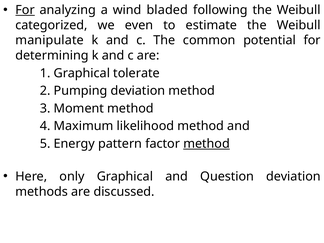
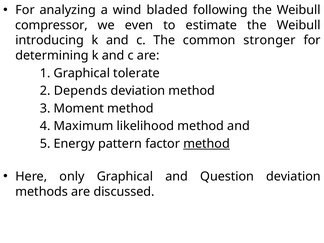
For underline: present -> none (25, 10)
categorized: categorized -> compressor (51, 25)
manipulate: manipulate -> introducing (50, 40)
potential: potential -> stronger (269, 40)
Pumping: Pumping -> Depends (81, 91)
